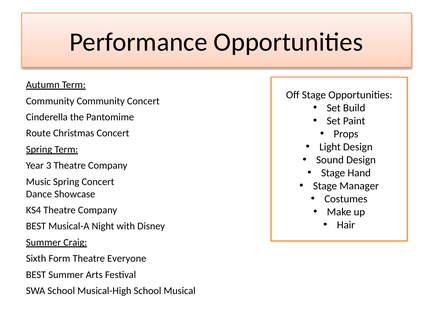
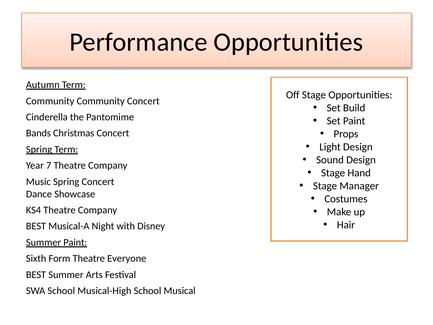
Route: Route -> Bands (38, 133)
3: 3 -> 7 (49, 165)
Summer Craig: Craig -> Paint (75, 242)
